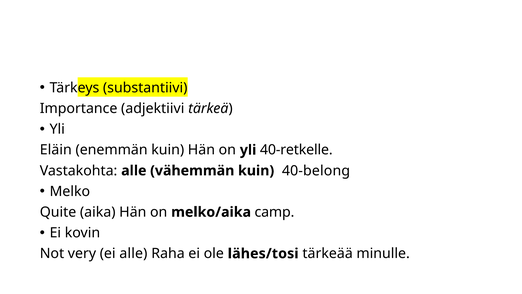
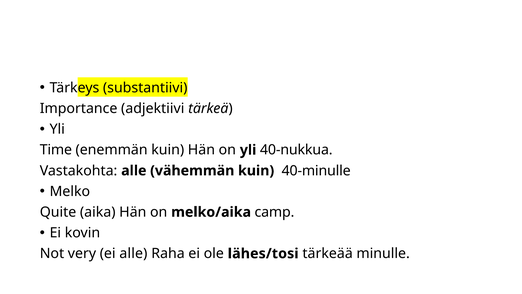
Eläin: Eläin -> Time (56, 150)
40-retkelle: 40-retkelle -> 40-nukkua (296, 150)
40-belong: 40-belong -> 40-minulle (316, 170)
